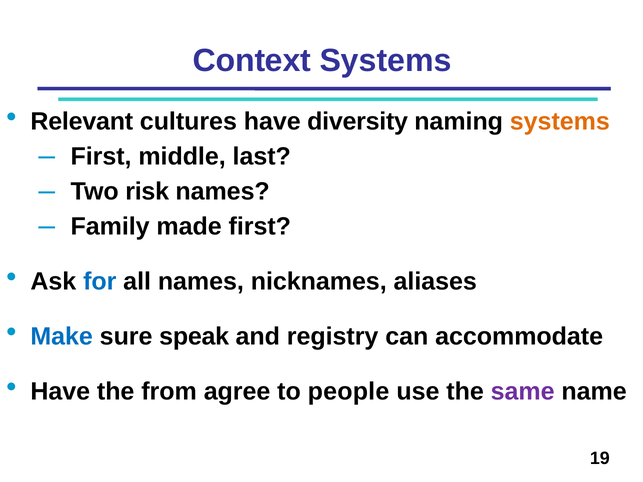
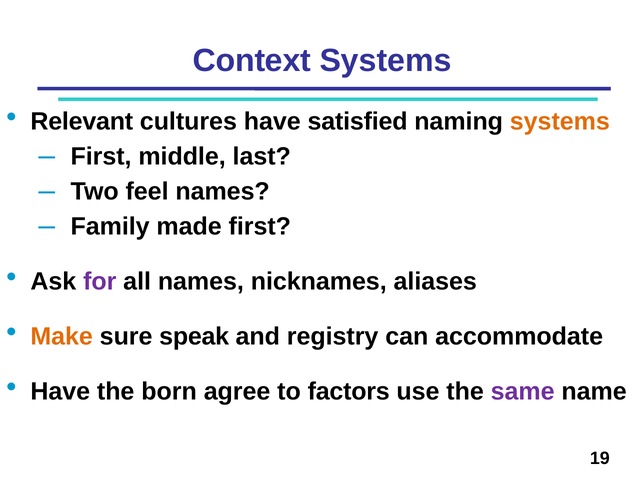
diversity: diversity -> satisfied (358, 122)
risk: risk -> feel (147, 192)
for colour: blue -> purple (100, 282)
Make colour: blue -> orange (62, 337)
from: from -> born (169, 392)
people: people -> factors (349, 392)
